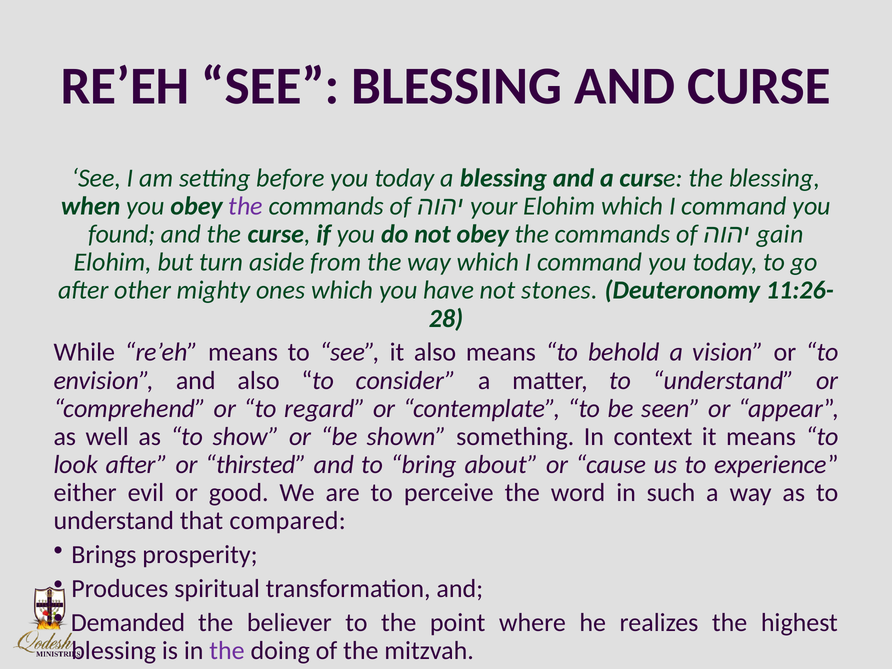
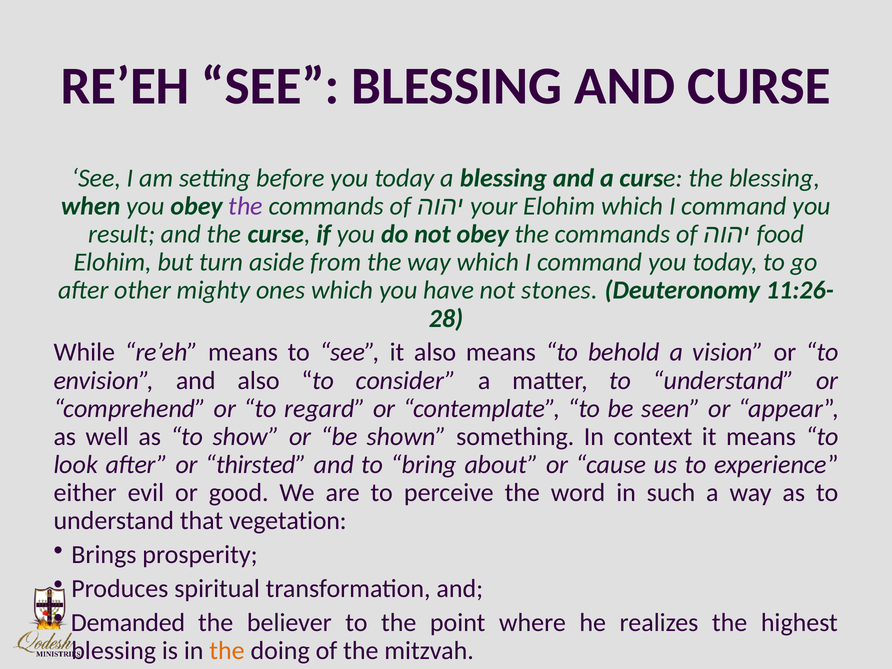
found: found -> result (122, 234)
gain: gain -> food (780, 234)
compared: compared -> vegetation (288, 521)
the colour: purple -> orange (227, 651)
